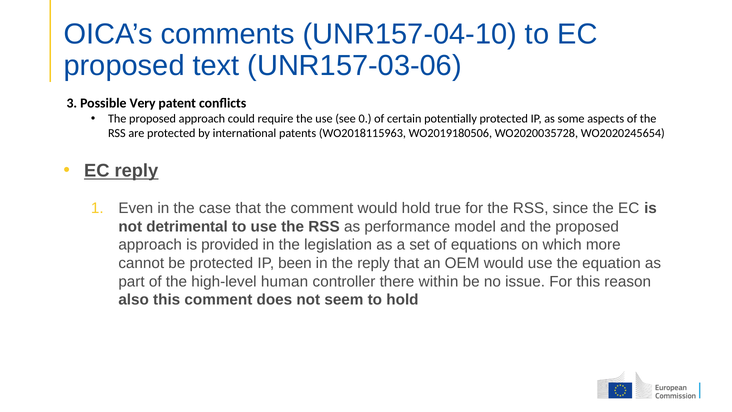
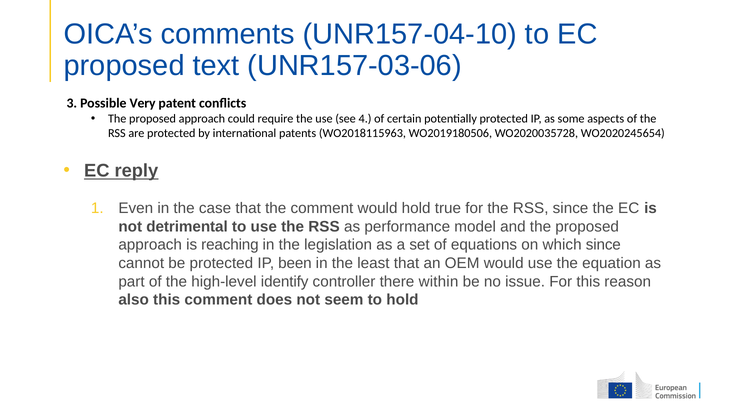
0: 0 -> 4 (365, 119)
provided: provided -> reaching (230, 245)
which more: more -> since (603, 245)
the reply: reply -> least (373, 263)
human: human -> identify (285, 281)
